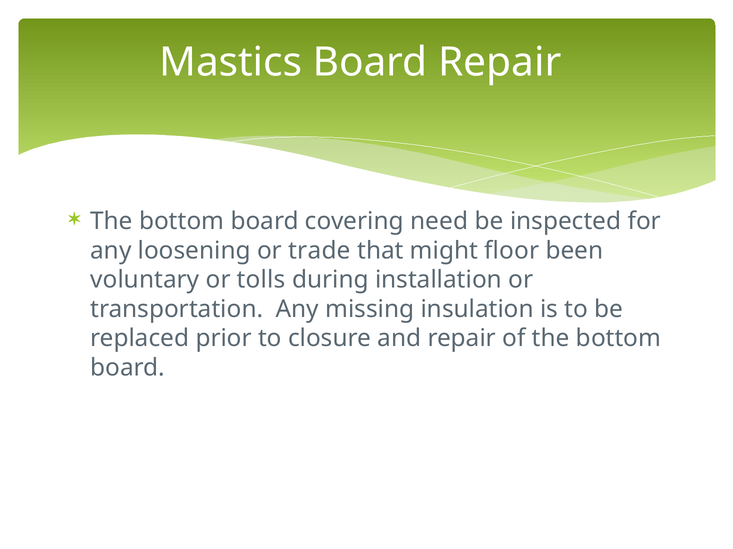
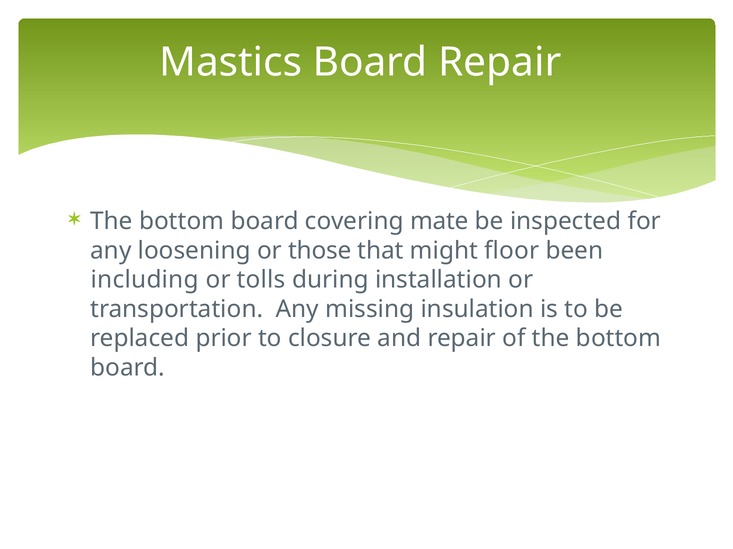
need: need -> mate (439, 222)
trade: trade -> those (320, 251)
voluntary: voluntary -> including (145, 280)
